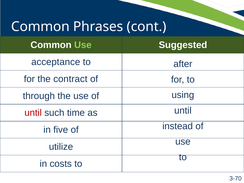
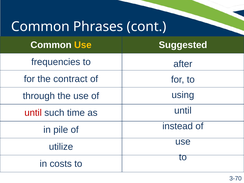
Use colour: light green -> yellow (83, 45)
acceptance: acceptance -> frequencies (56, 62)
five: five -> pile (61, 130)
